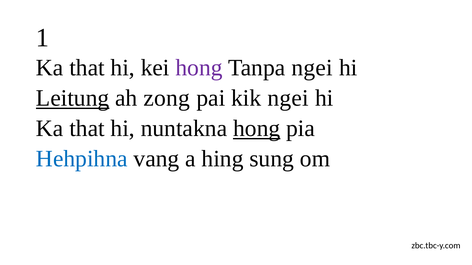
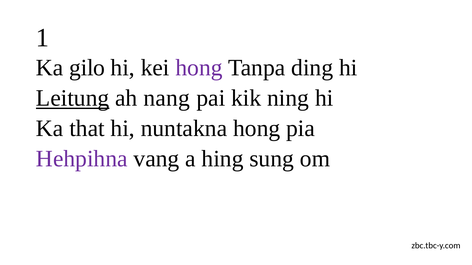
that: that -> gilo (87, 68)
Tanpa ngei: ngei -> ding (312, 68)
zong: zong -> nang (167, 98)
kik ngei: ngei -> ning (288, 98)
hong underline: present -> none (257, 129)
Hehpihna colour: blue -> purple (82, 159)
